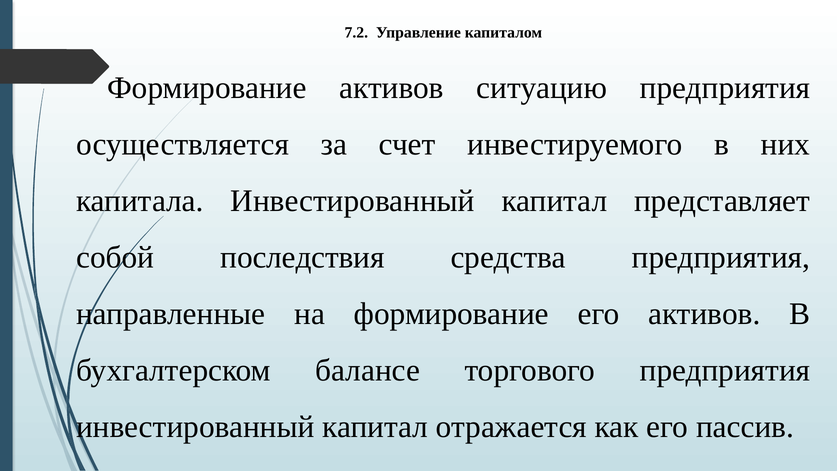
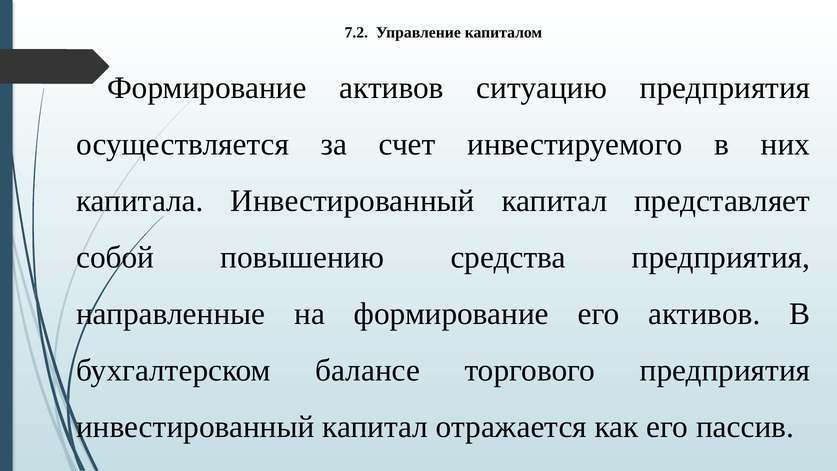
последствия: последствия -> повышению (302, 257)
